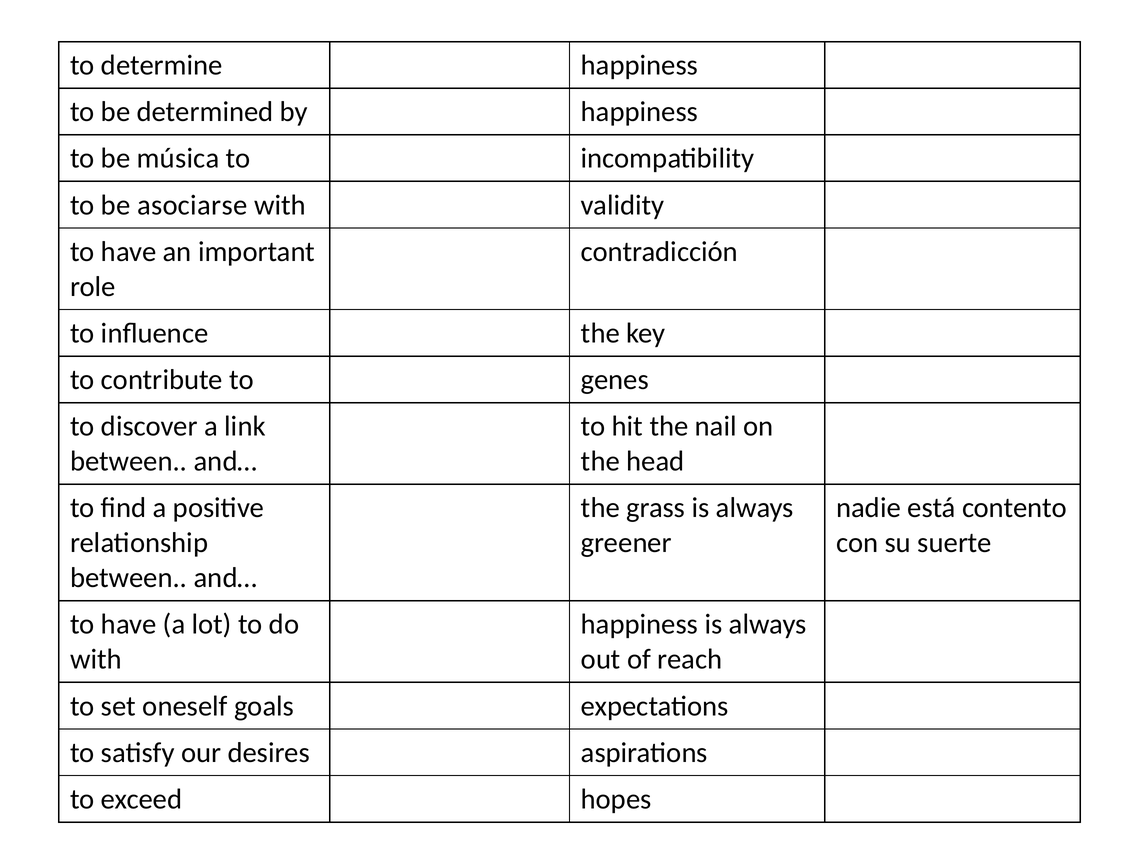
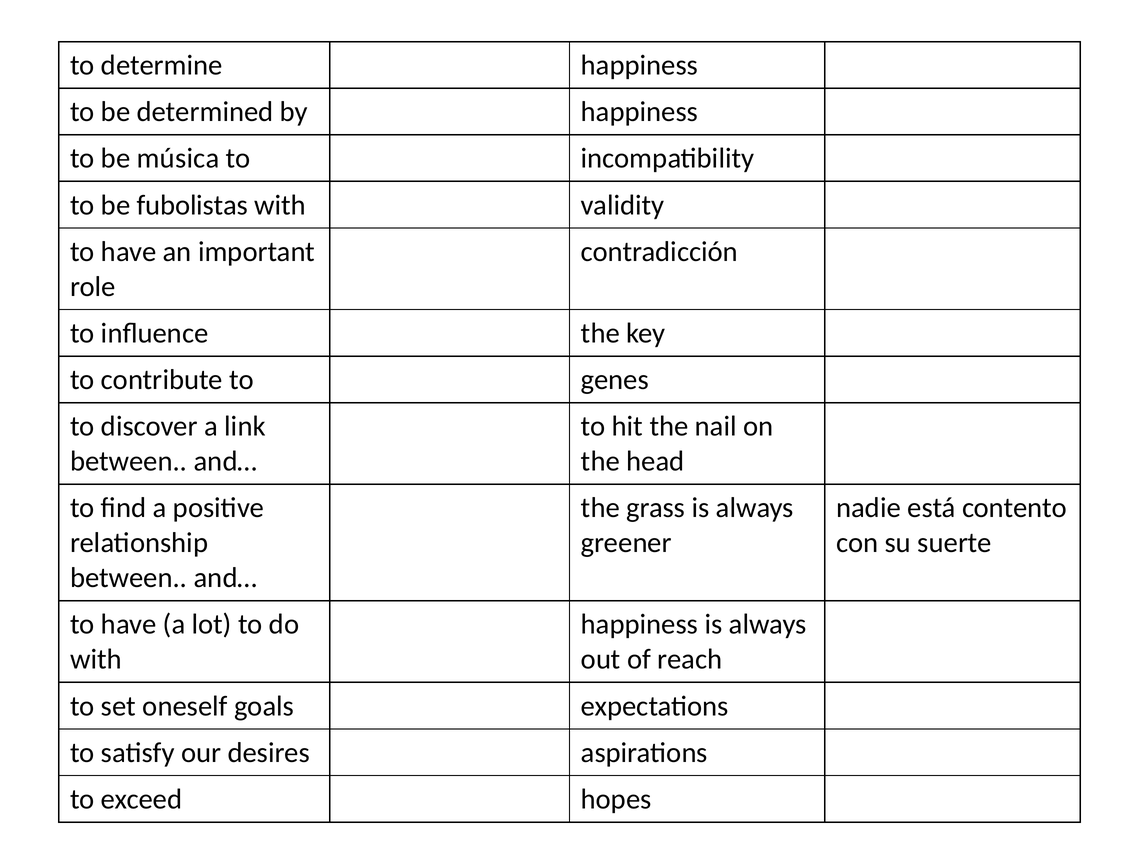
asociarse: asociarse -> fubolistas (192, 205)
